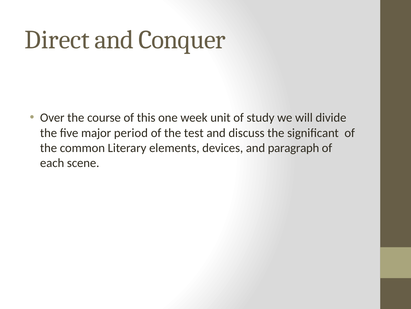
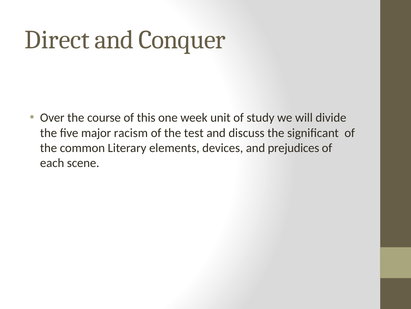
period: period -> racism (131, 133)
paragraph: paragraph -> prejudices (293, 148)
